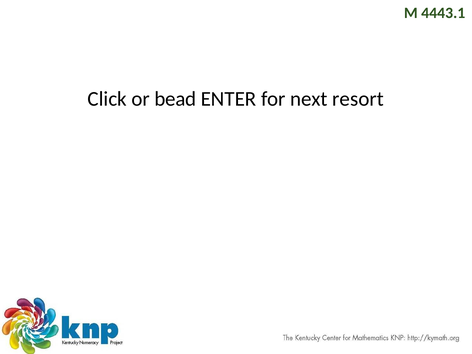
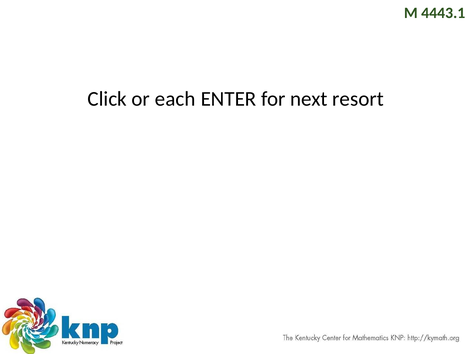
bead: bead -> each (175, 99)
